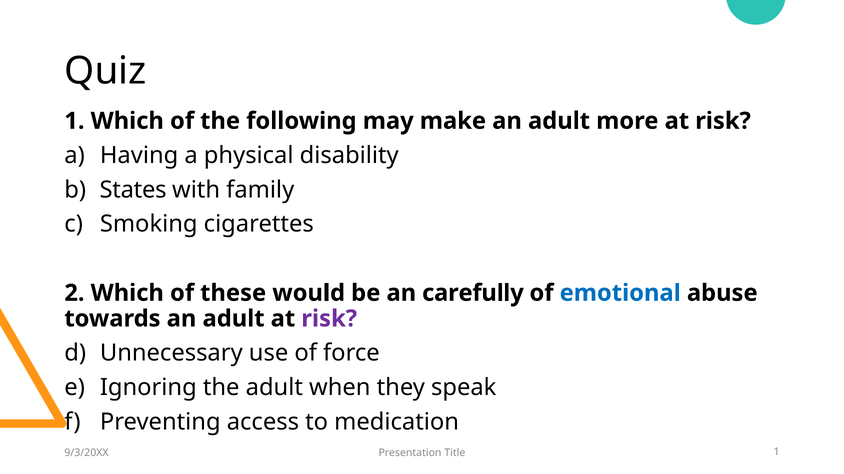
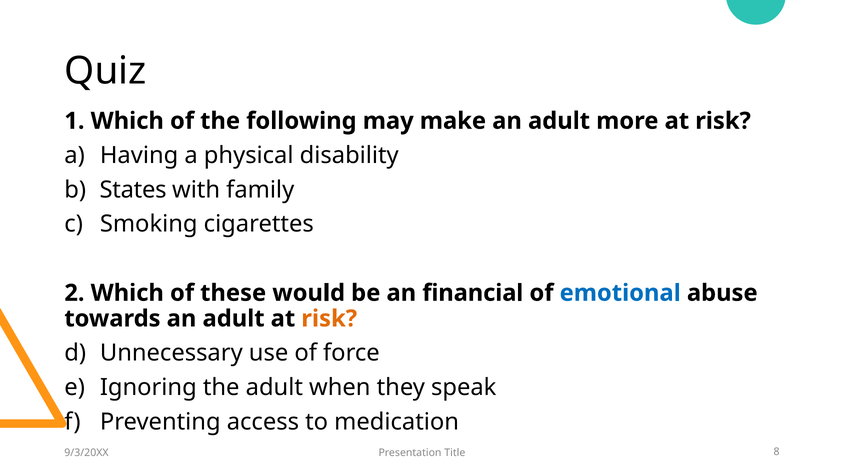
carefully: carefully -> financial (473, 293)
risk colour: purple -> orange (329, 319)
Title 1: 1 -> 8 (777, 453)
